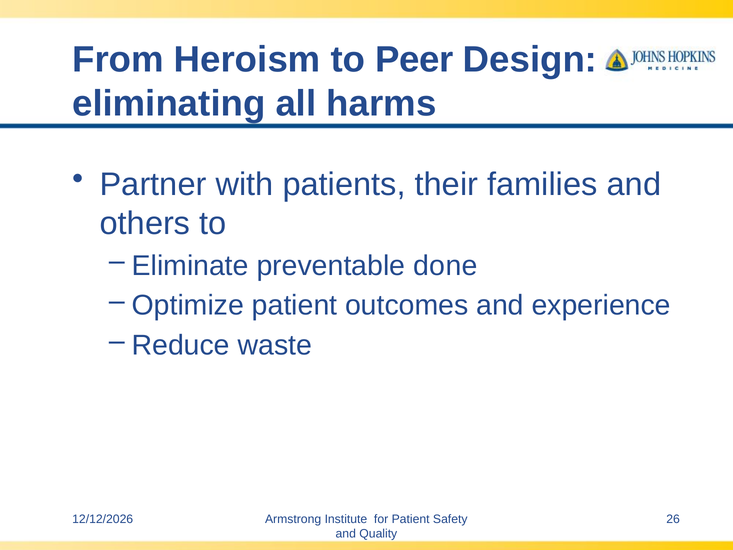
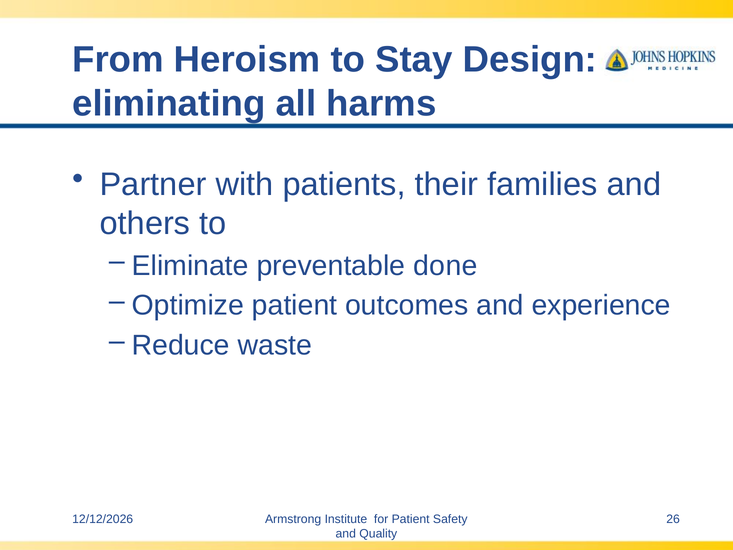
Peer: Peer -> Stay (414, 60)
